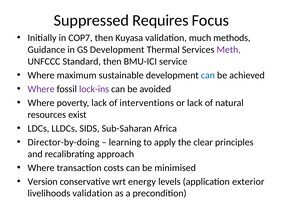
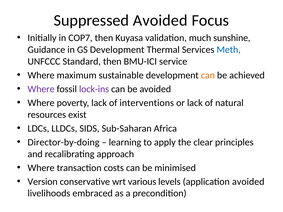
Suppressed Requires: Requires -> Avoided (160, 20)
methods: methods -> sunshine (232, 38)
Meth colour: purple -> blue (229, 50)
can colour: blue -> orange (208, 75)
energy: energy -> various (142, 182)
application exterior: exterior -> avoided (248, 182)
livelihoods validation: validation -> embraced (93, 194)
